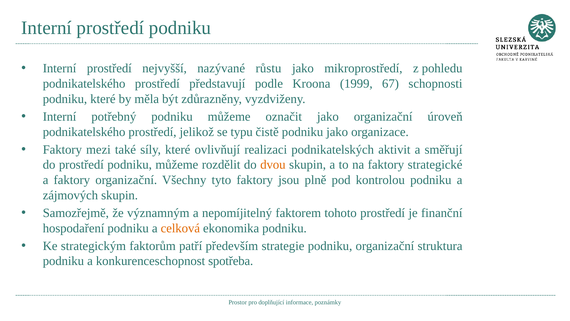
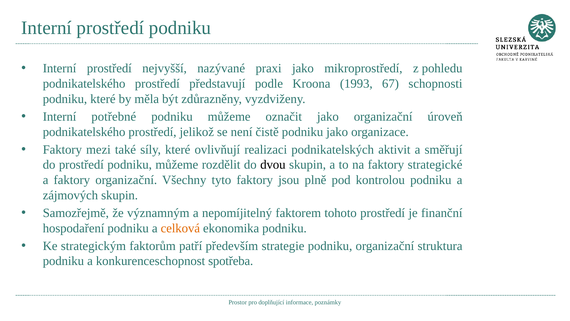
růstu: růstu -> praxi (269, 68)
1999: 1999 -> 1993 (356, 84)
potřebný: potřebný -> potřebné (114, 117)
typu: typu -> není (242, 132)
dvou colour: orange -> black (273, 165)
